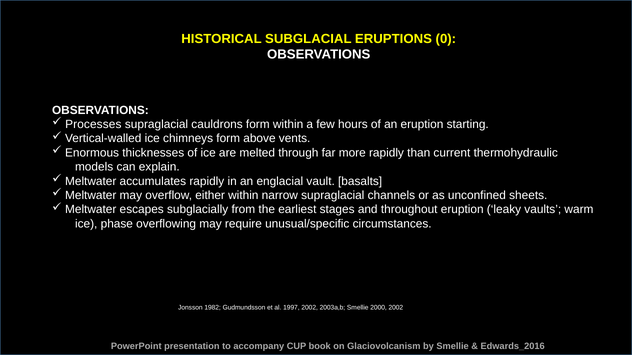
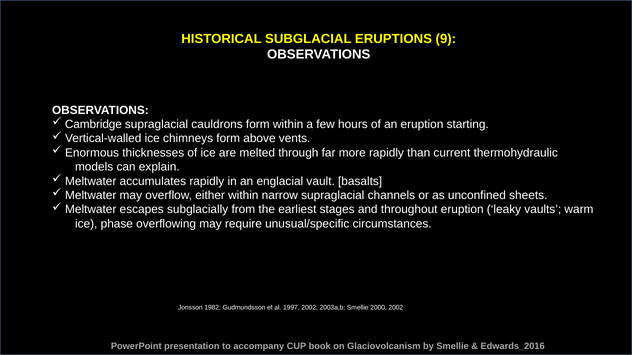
0: 0 -> 9 (446, 39)
Processes: Processes -> Cambridge (93, 125)
